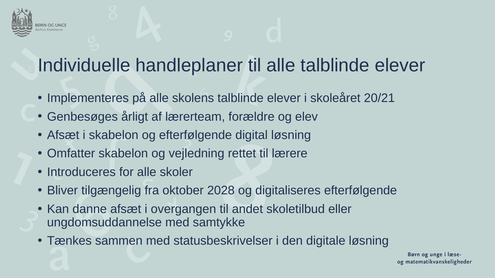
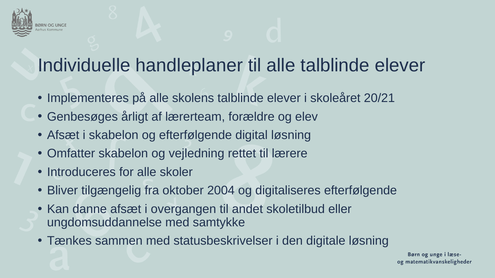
2028: 2028 -> 2004 (221, 191)
